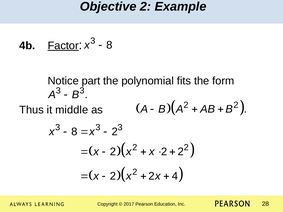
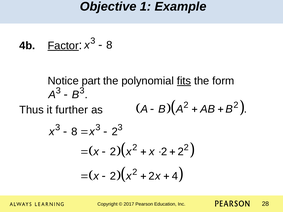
Objective 2: 2 -> 1 (146, 7)
fits underline: none -> present (184, 81)
middle: middle -> further (72, 110)
